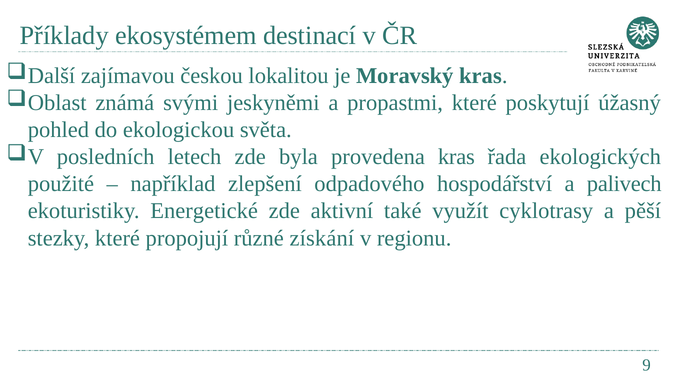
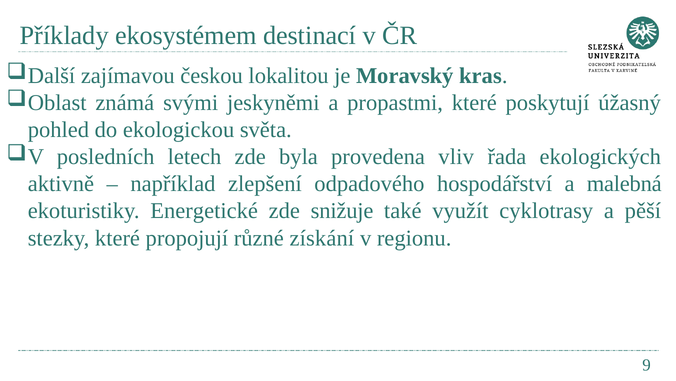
provedena kras: kras -> vliv (456, 157)
použité: použité -> aktivně (61, 184)
palivech: palivech -> malebná (624, 184)
aktivní: aktivní -> snižuje (342, 211)
